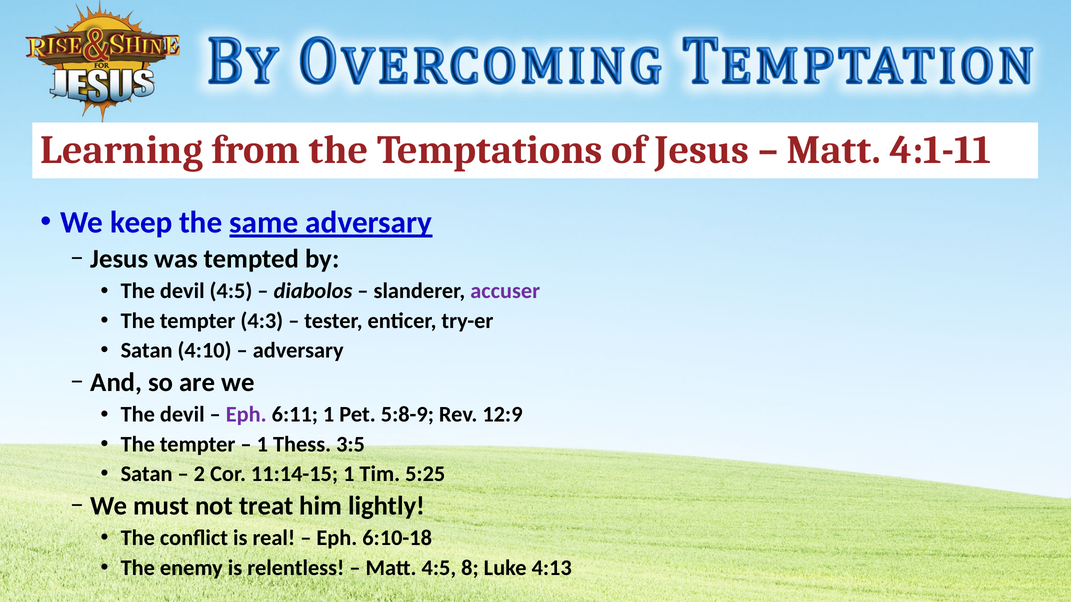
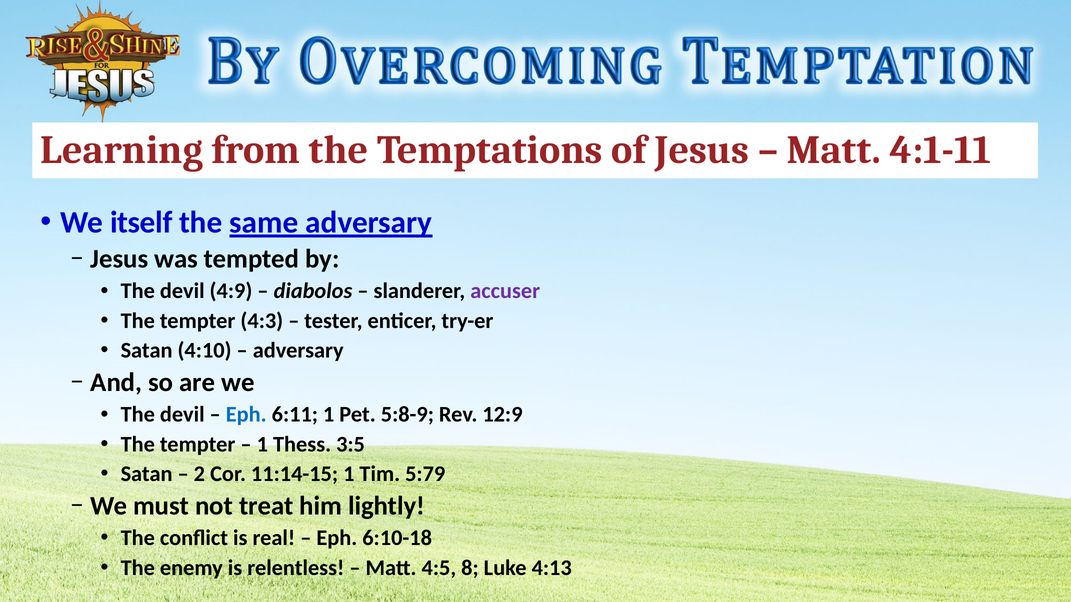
keep: keep -> itself (141, 223)
devil 4:5: 4:5 -> 4:9 (231, 291)
Eph colour: purple -> blue (246, 415)
5:25: 5:25 -> 5:79 (425, 474)
